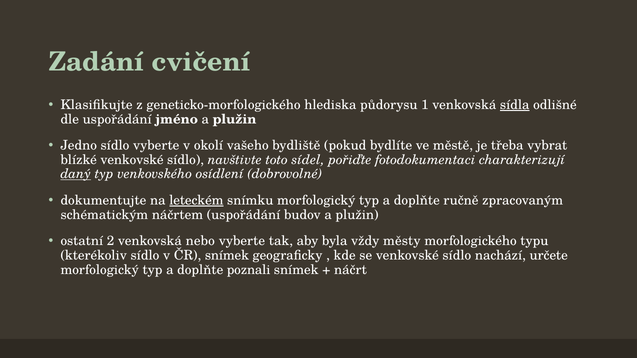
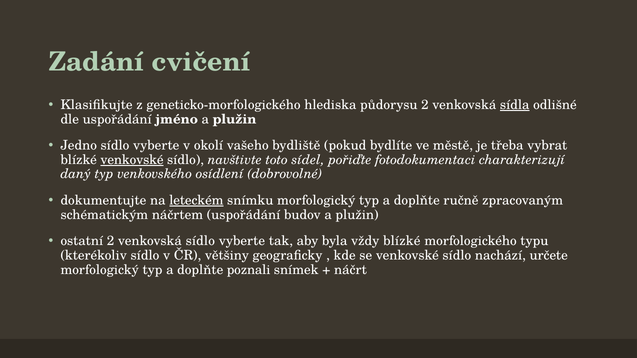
půdorysu 1: 1 -> 2 (425, 105)
venkovské underline: none -> present (132, 160)
daný underline: present -> none (76, 174)
venkovská nebo: nebo -> sídlo (200, 241)
vždy městy: městy -> blízké (402, 241)
ČR snímek: snímek -> většiny (227, 256)
